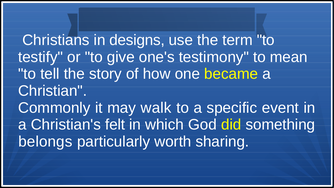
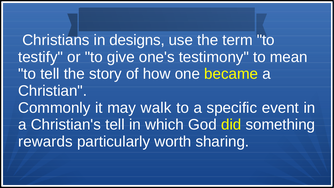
Christian's felt: felt -> tell (115, 125)
belongs: belongs -> rewards (45, 141)
